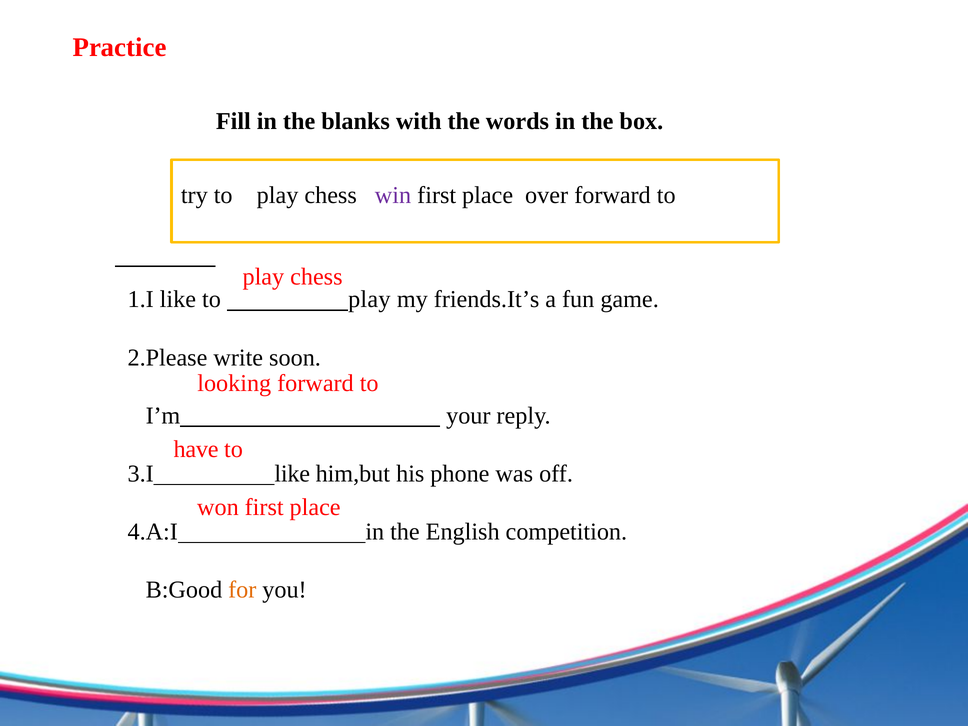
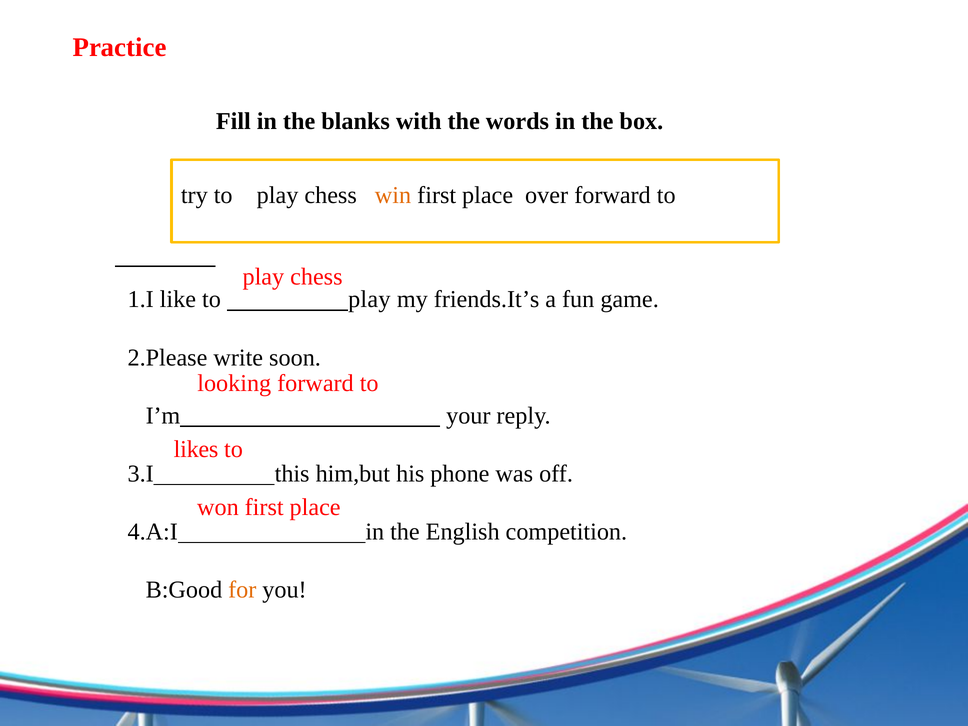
win colour: purple -> orange (393, 195)
have: have -> likes (196, 449)
3.I like: like -> this (292, 474)
